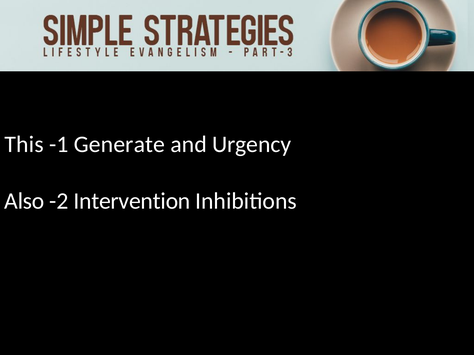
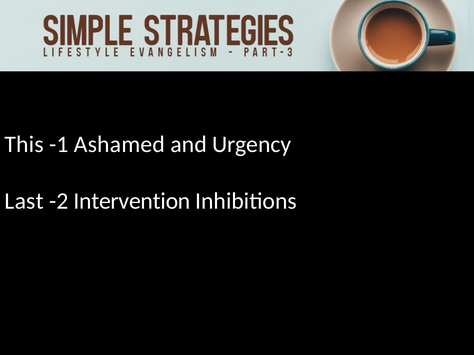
Generate: Generate -> Ashamed (119, 145)
Also: Also -> Last (24, 201)
